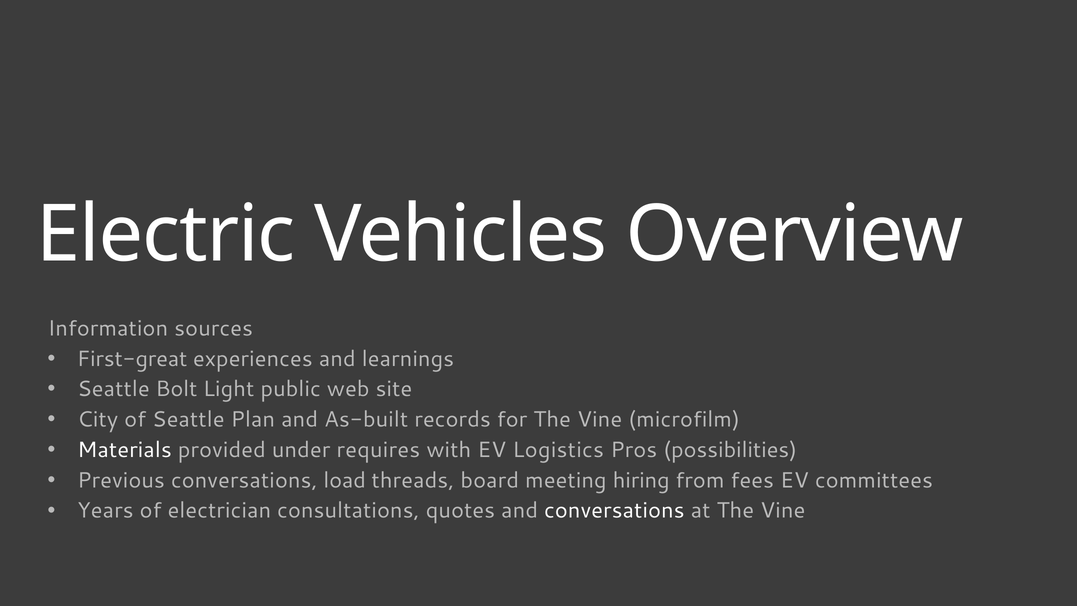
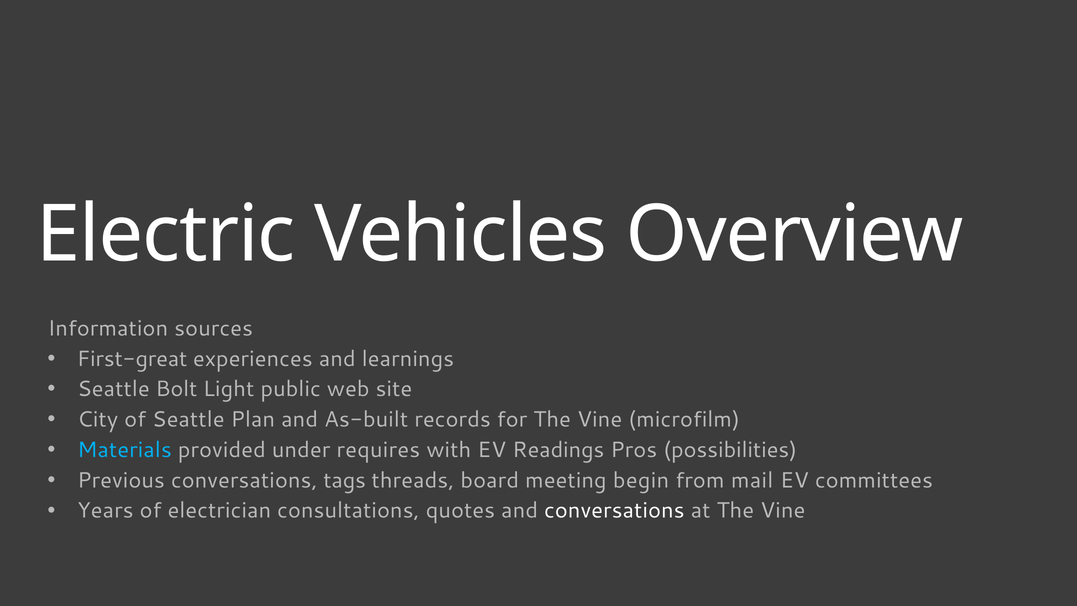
Materials colour: white -> light blue (125, 450)
Logistics: Logistics -> Readings (558, 450)
load: load -> tags (345, 480)
hiring: hiring -> begin (641, 480)
fees: fees -> mail (752, 480)
